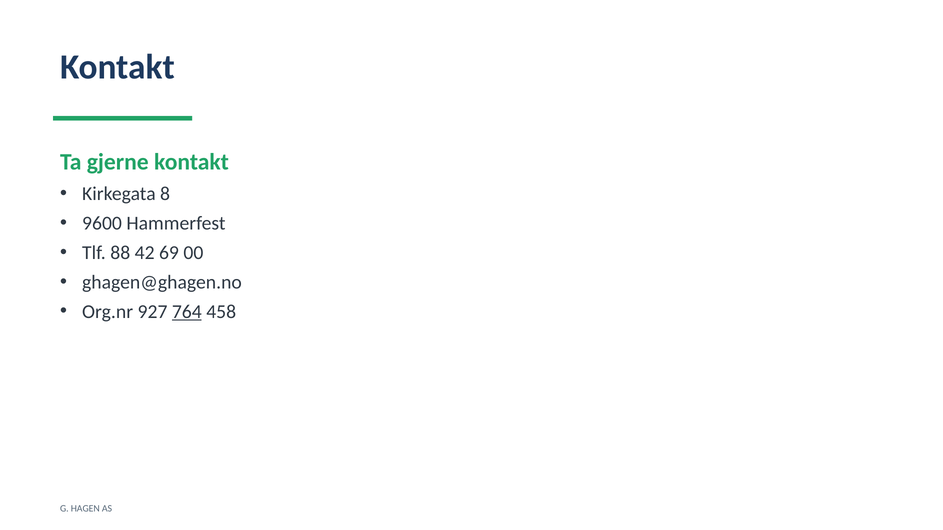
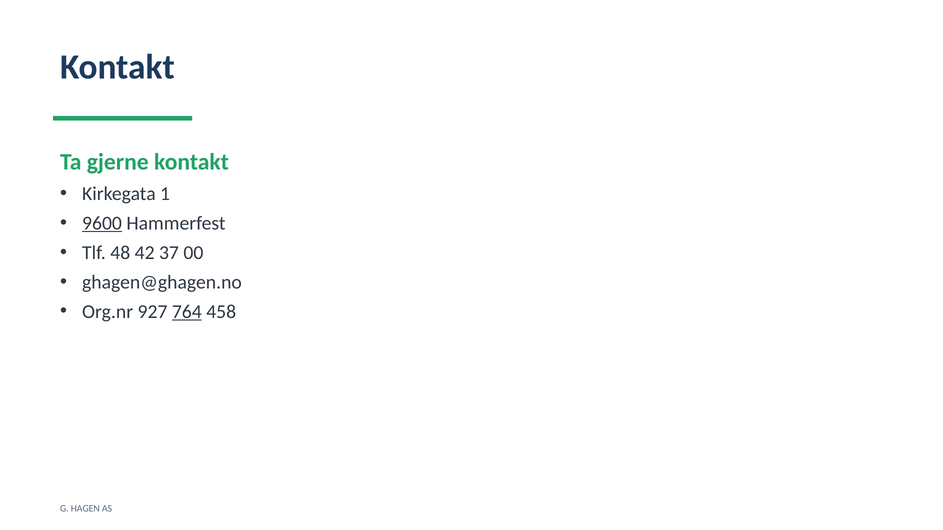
8: 8 -> 1 (165, 194)
9600 underline: none -> present (102, 223)
88: 88 -> 48 (120, 253)
69: 69 -> 37 (169, 253)
